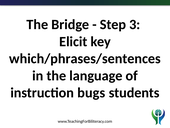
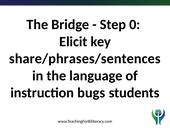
3: 3 -> 0 (135, 24)
which/phrases/sentences: which/phrases/sentences -> share/phrases/sentences (85, 58)
